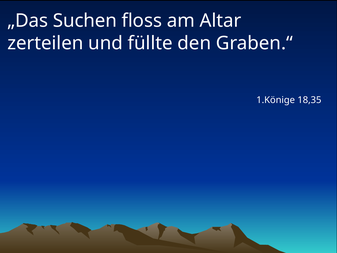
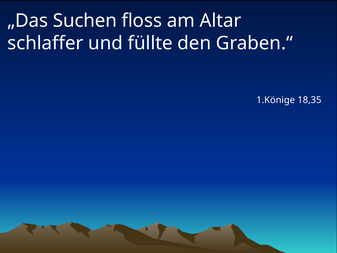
zerteilen: zerteilen -> schlaffer (45, 43)
